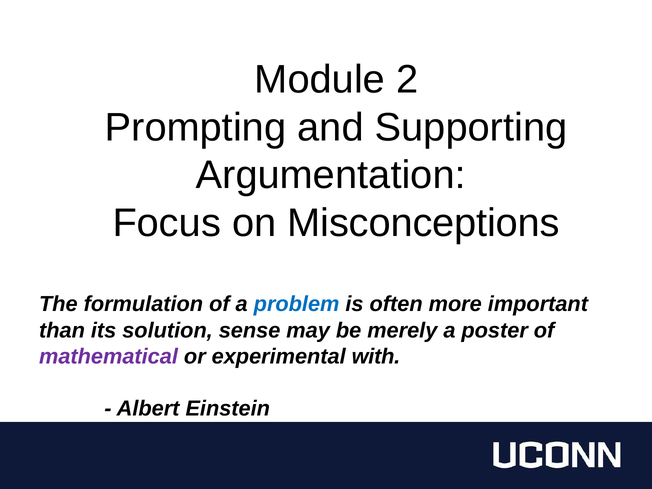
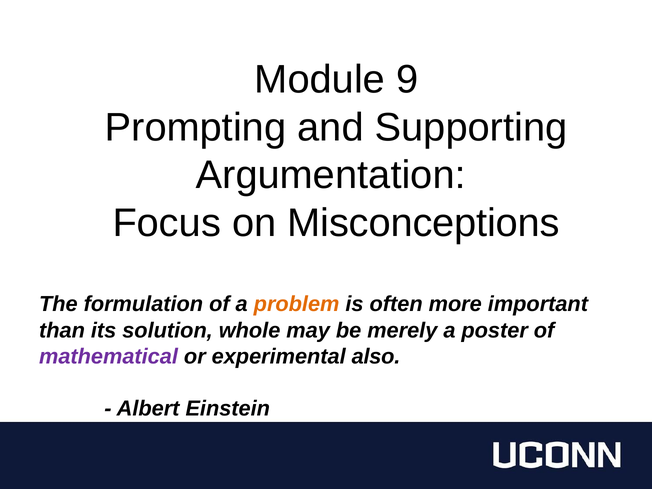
2: 2 -> 9 (407, 80)
problem colour: blue -> orange (297, 304)
sense: sense -> whole (250, 330)
with: with -> also (376, 356)
